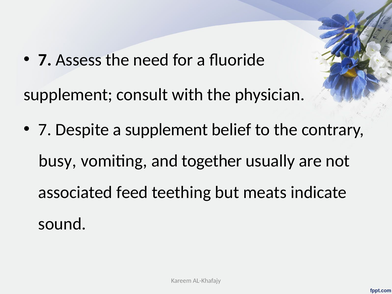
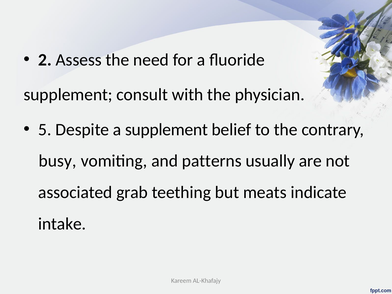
7: 7 -> 2 (45, 60)
7: 7 -> 5 (45, 130)
together: together -> patterns (212, 161)
feed: feed -> grab (132, 192)
sound: sound -> intake (62, 224)
